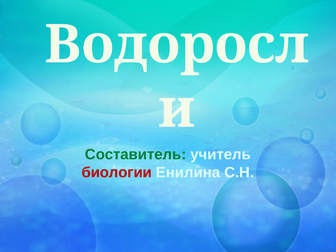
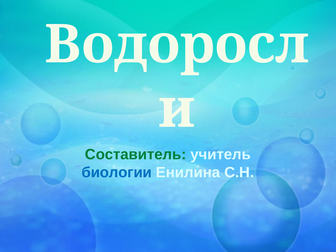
биологии colour: red -> blue (117, 172)
